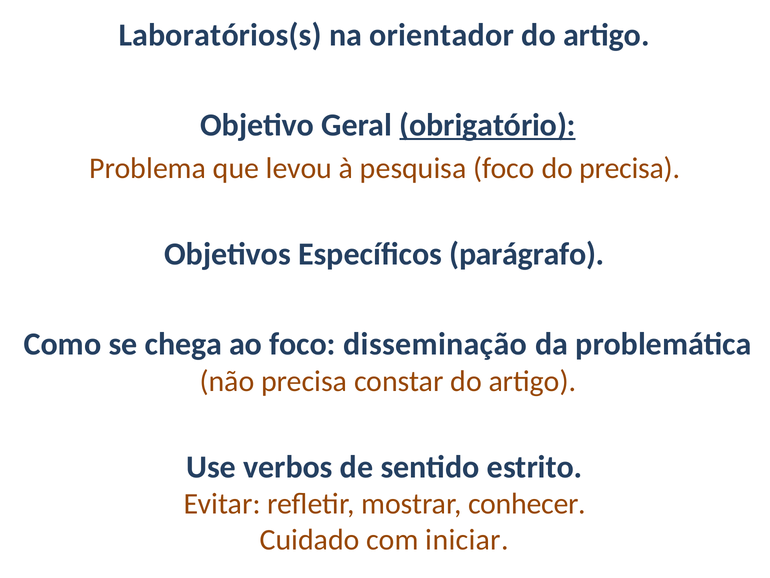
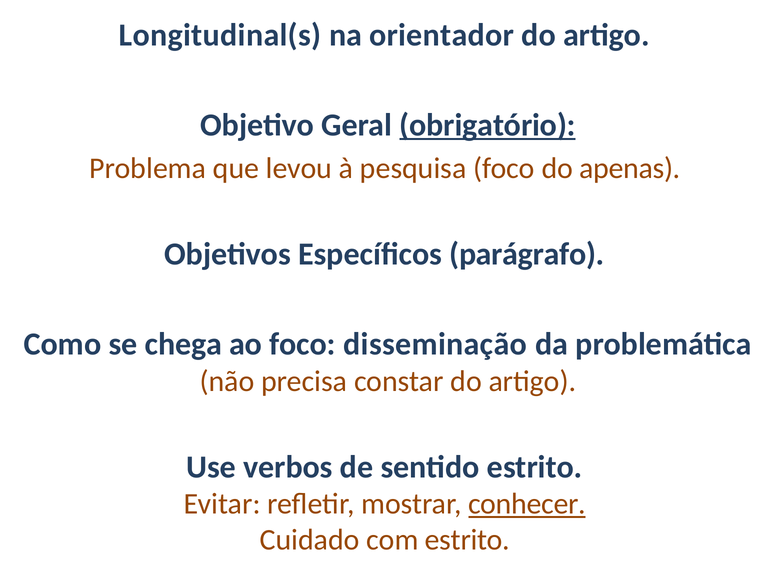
Laboratórios(s: Laboratórios(s -> Longitudinal(s (220, 35)
do precisa: precisa -> apenas (630, 168)
conhecer underline: none -> present (527, 504)
com iniciar: iniciar -> estrito (467, 540)
